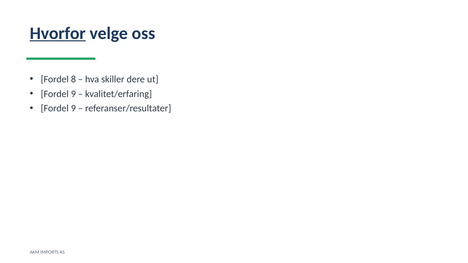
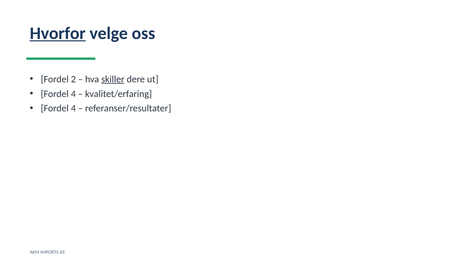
8: 8 -> 2 (73, 79)
skiller underline: none -> present (113, 79)
9: 9 -> 4 (73, 94)
9: 9 -> 4 (73, 109)
